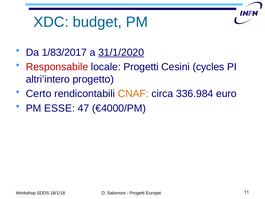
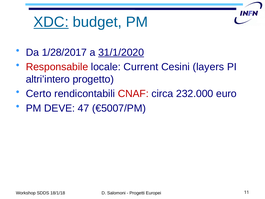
XDC underline: none -> present (51, 22)
1/83/2017: 1/83/2017 -> 1/28/2017 (64, 52)
locale Progetti: Progetti -> Current (141, 67)
cycles: cycles -> layers (208, 67)
CNAF colour: orange -> red (133, 94)
336.984: 336.984 -> 232.000 (195, 94)
ESSE: ESSE -> DEVE (60, 108)
€4000/PM: €4000/PM -> €5007/PM (119, 108)
